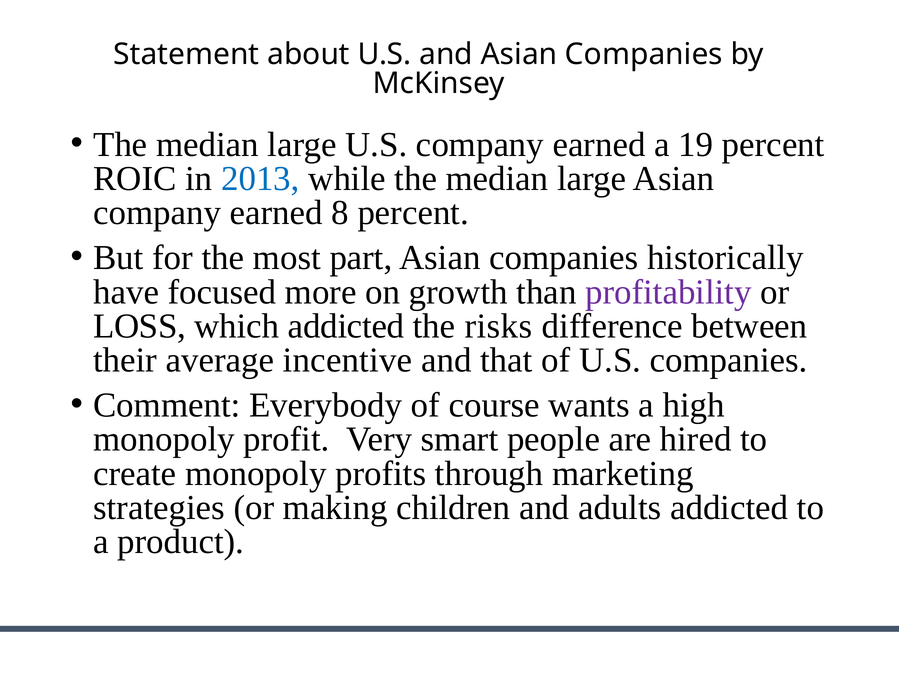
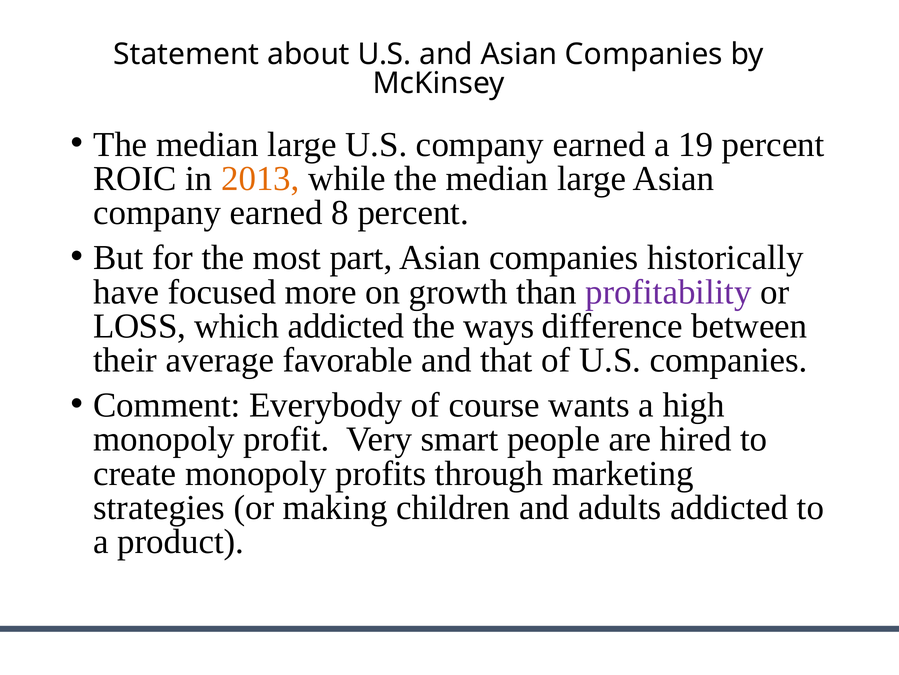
2013 colour: blue -> orange (260, 178)
risks: risks -> ways (499, 326)
incentive: incentive -> favorable (348, 360)
